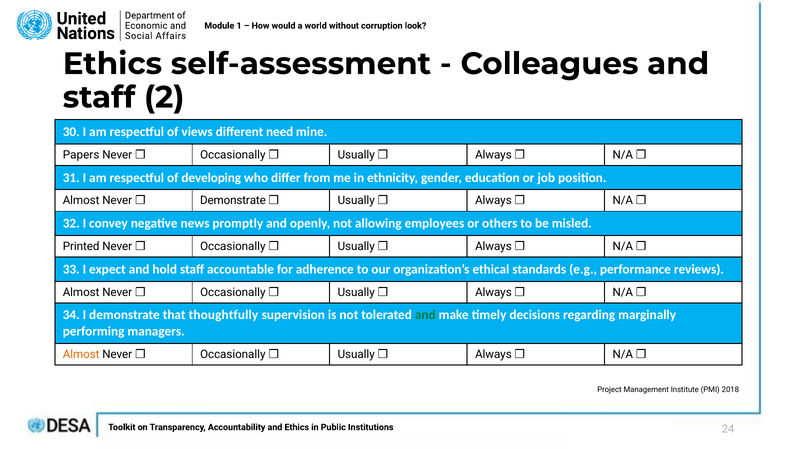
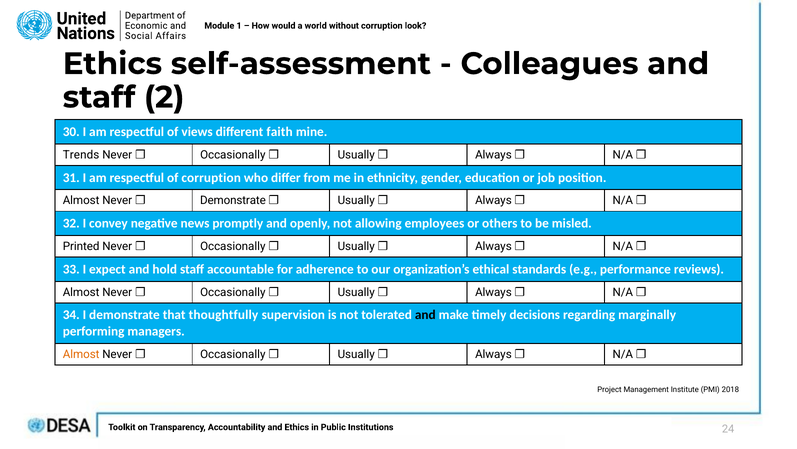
need: need -> faith (280, 132)
Papers: Papers -> Trends (81, 155)
of developing: developing -> corruption (211, 177)
and colour: green -> black (425, 315)
